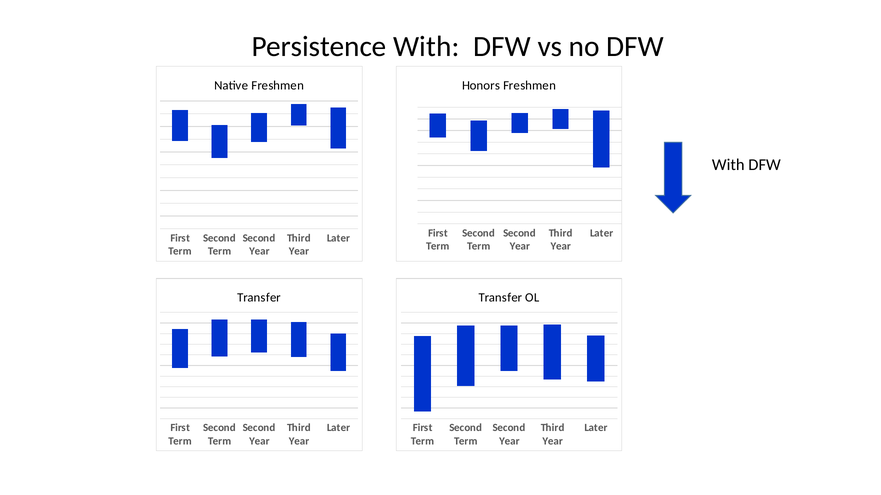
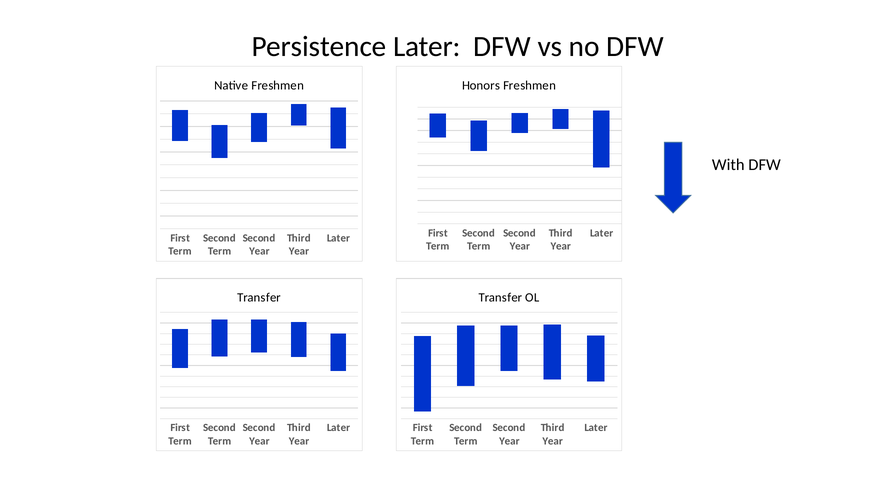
Persistence With: With -> Later (427, 47)
